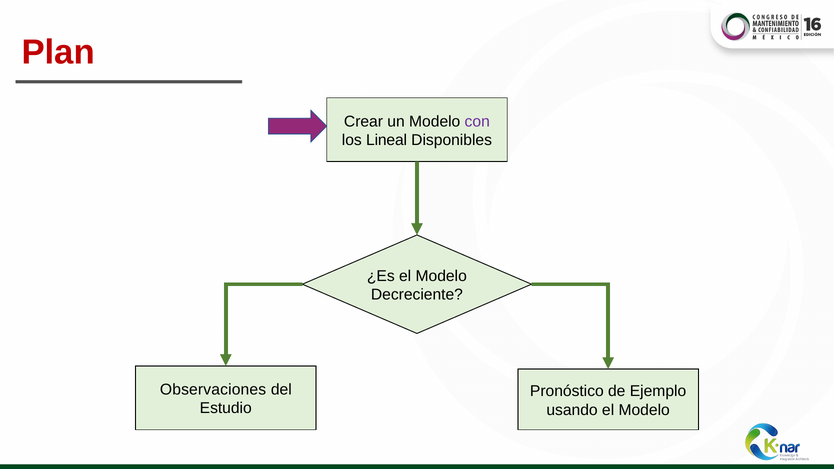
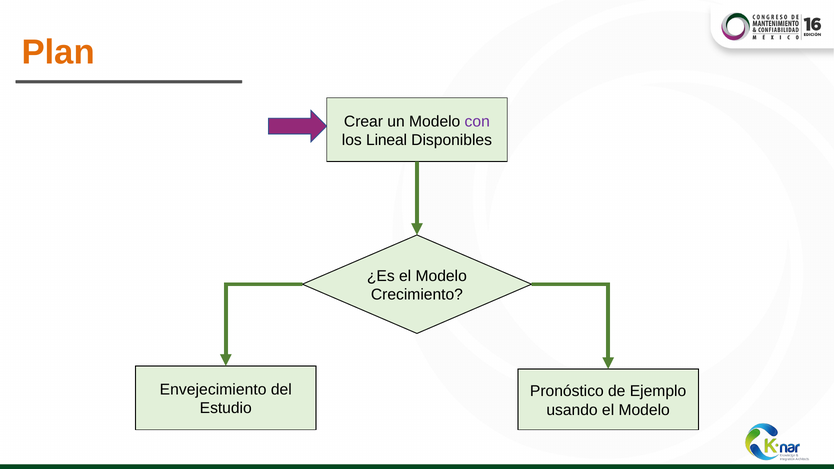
Plan colour: red -> orange (58, 52)
Decreciente: Decreciente -> Crecimiento (417, 295)
Observaciones: Observaciones -> Envejecimiento (213, 390)
